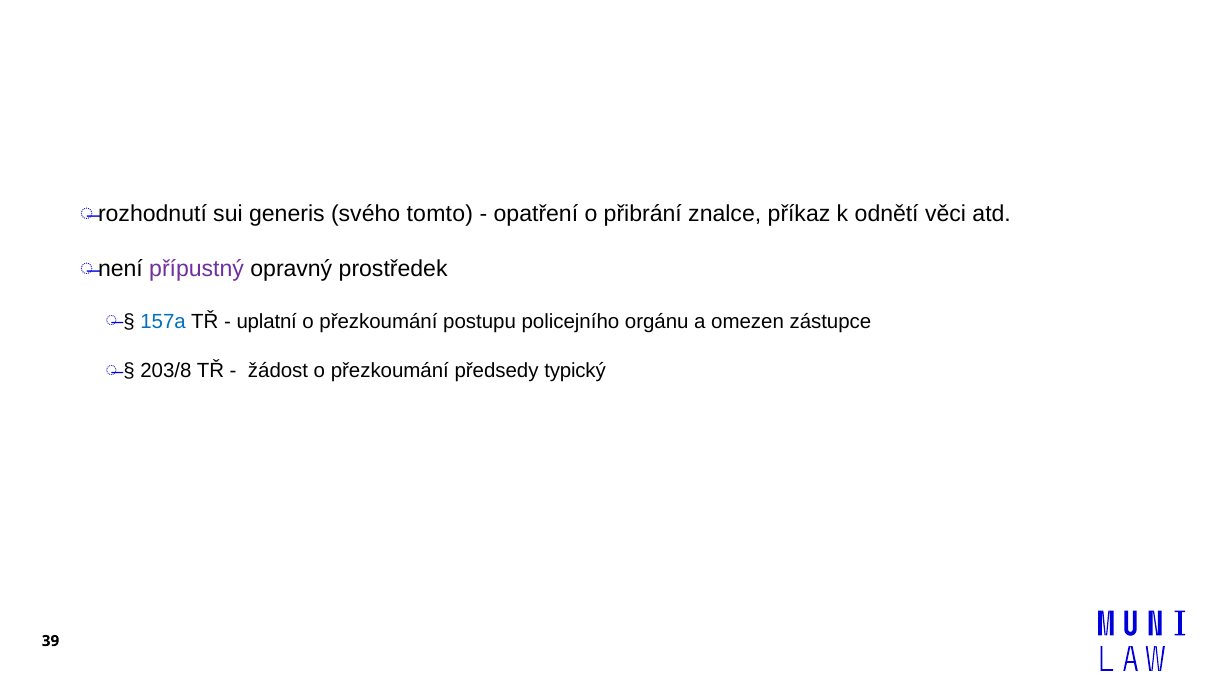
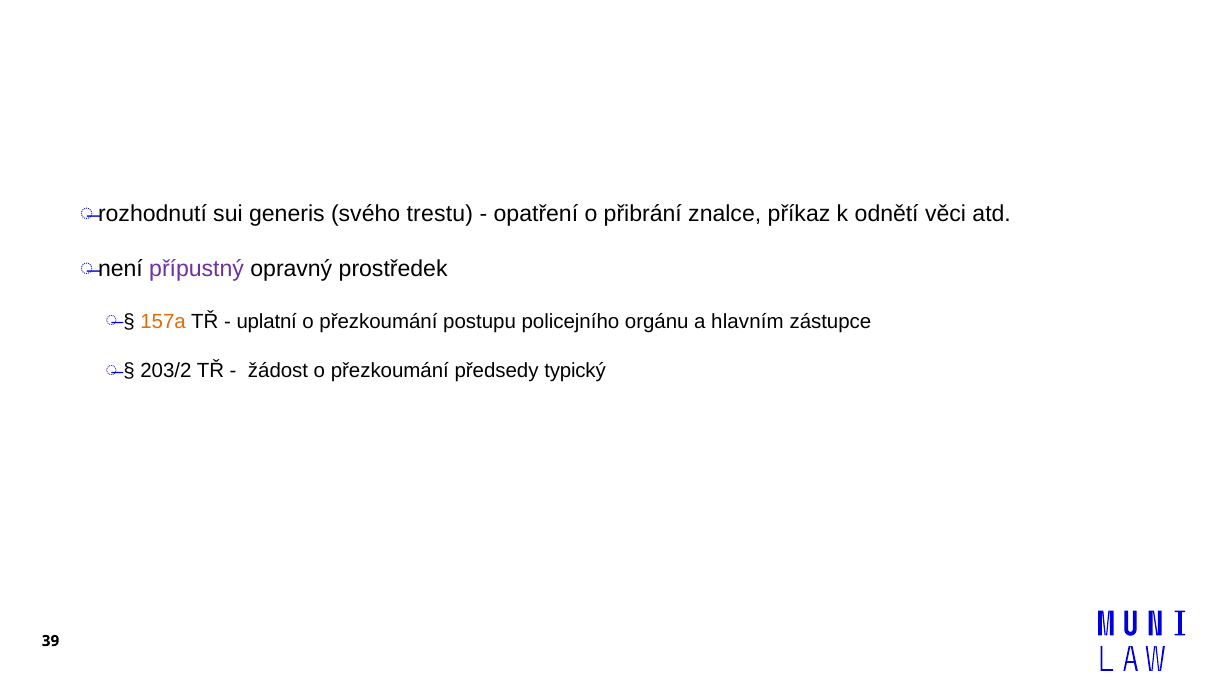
tomto: tomto -> trestu (440, 214)
157a colour: blue -> orange (163, 321)
omezen: omezen -> hlavním (747, 321)
203/8: 203/8 -> 203/2 (166, 370)
